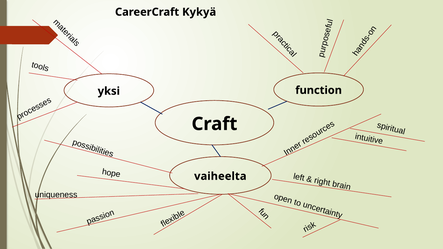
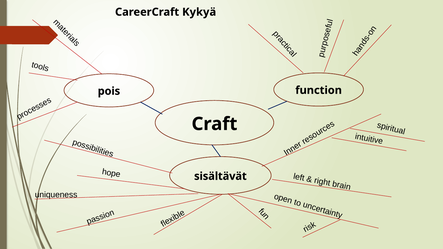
yksi: yksi -> pois (109, 91)
vaiheelta: vaiheelta -> sisältävät (220, 176)
